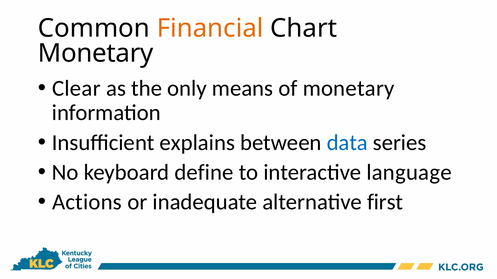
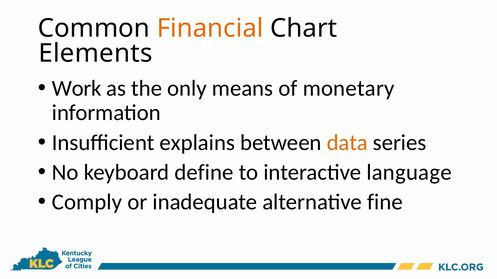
Monetary: Monetary -> Elements (95, 53)
Clear: Clear -> Work (77, 88)
data colour: blue -> orange (347, 143)
Actions: Actions -> Comply (87, 202)
first: first -> fine (385, 202)
